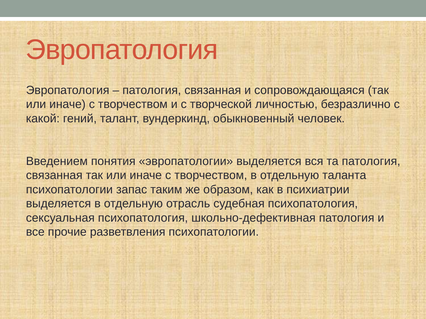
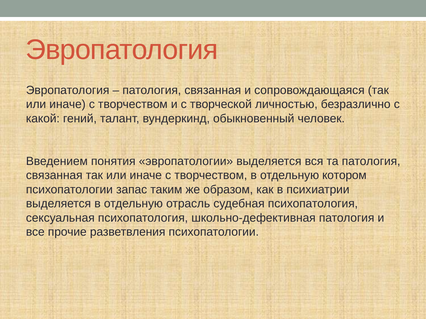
таланта: таланта -> котором (344, 176)
